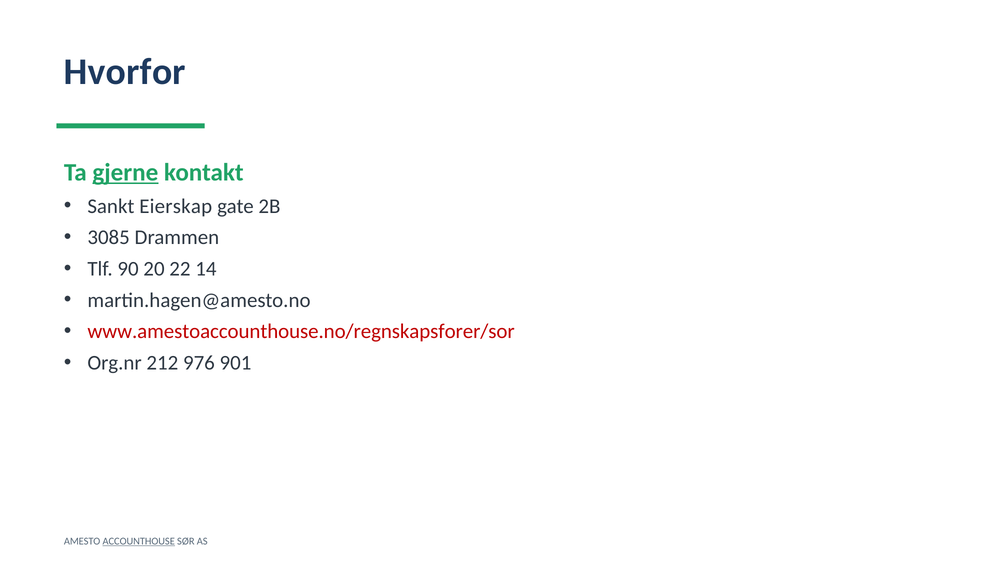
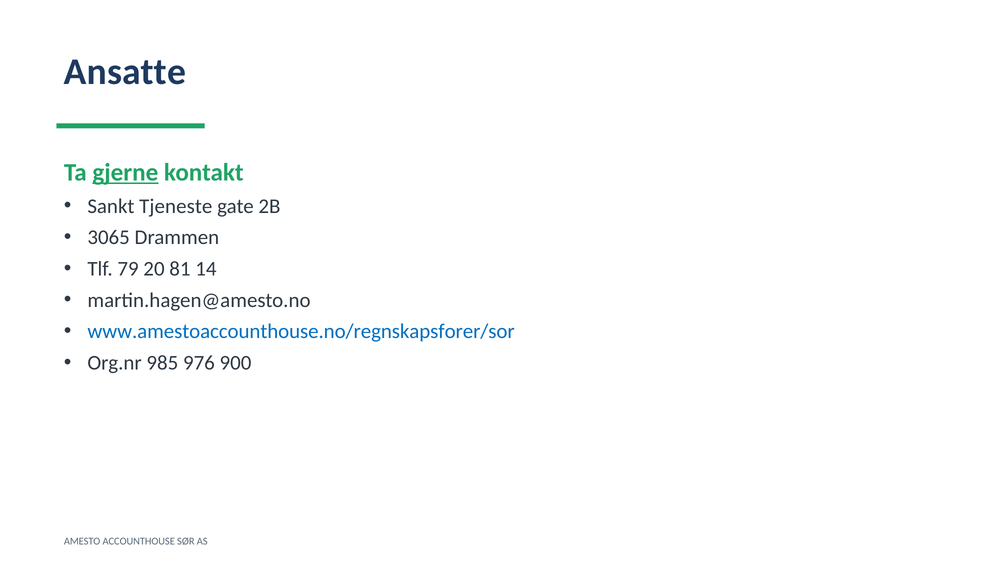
Hvorfor: Hvorfor -> Ansatte (125, 72)
Eierskap: Eierskap -> Tjeneste (176, 206)
3085: 3085 -> 3065 (109, 238)
90: 90 -> 79 (128, 269)
22: 22 -> 81 (180, 269)
www.amestoaccounthouse.no/regnskapsforer/sor colour: red -> blue (301, 332)
212: 212 -> 985 (162, 363)
901: 901 -> 900 (235, 363)
ACCOUNTHOUSE underline: present -> none (139, 542)
